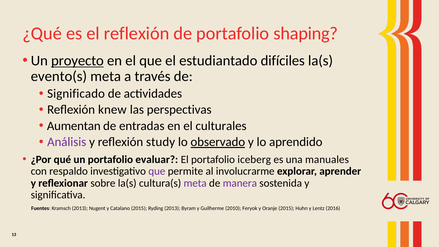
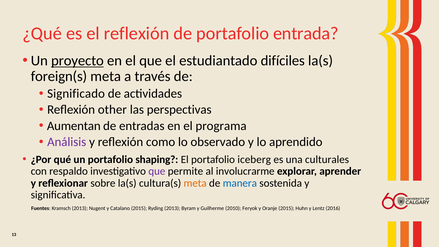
shaping: shaping -> entrada (306, 33)
evento(s: evento(s -> foreign(s (59, 76)
knew: knew -> other (112, 110)
culturales: culturales -> programa (221, 126)
study: study -> como (161, 142)
observado underline: present -> none (218, 142)
evaluar: evaluar -> shaping (157, 159)
manuales: manuales -> culturales (327, 159)
meta colour: purple -> orange (195, 183)
manera colour: purple -> blue (240, 183)
